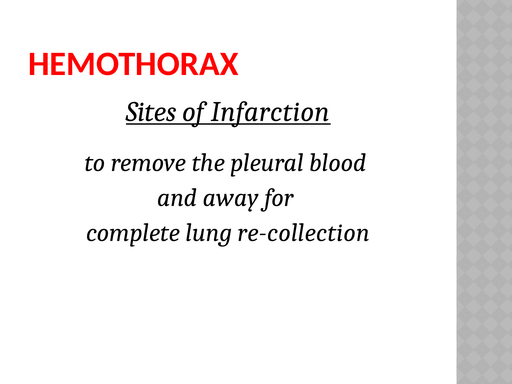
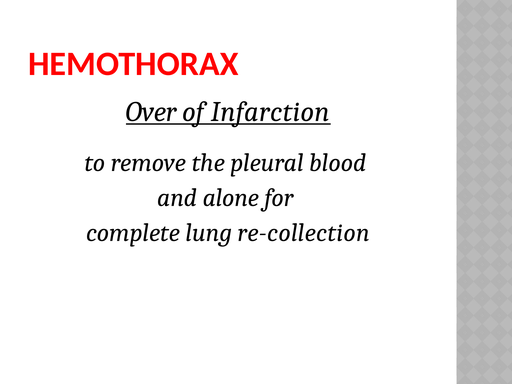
Sites: Sites -> Over (151, 112)
away: away -> alone (231, 198)
